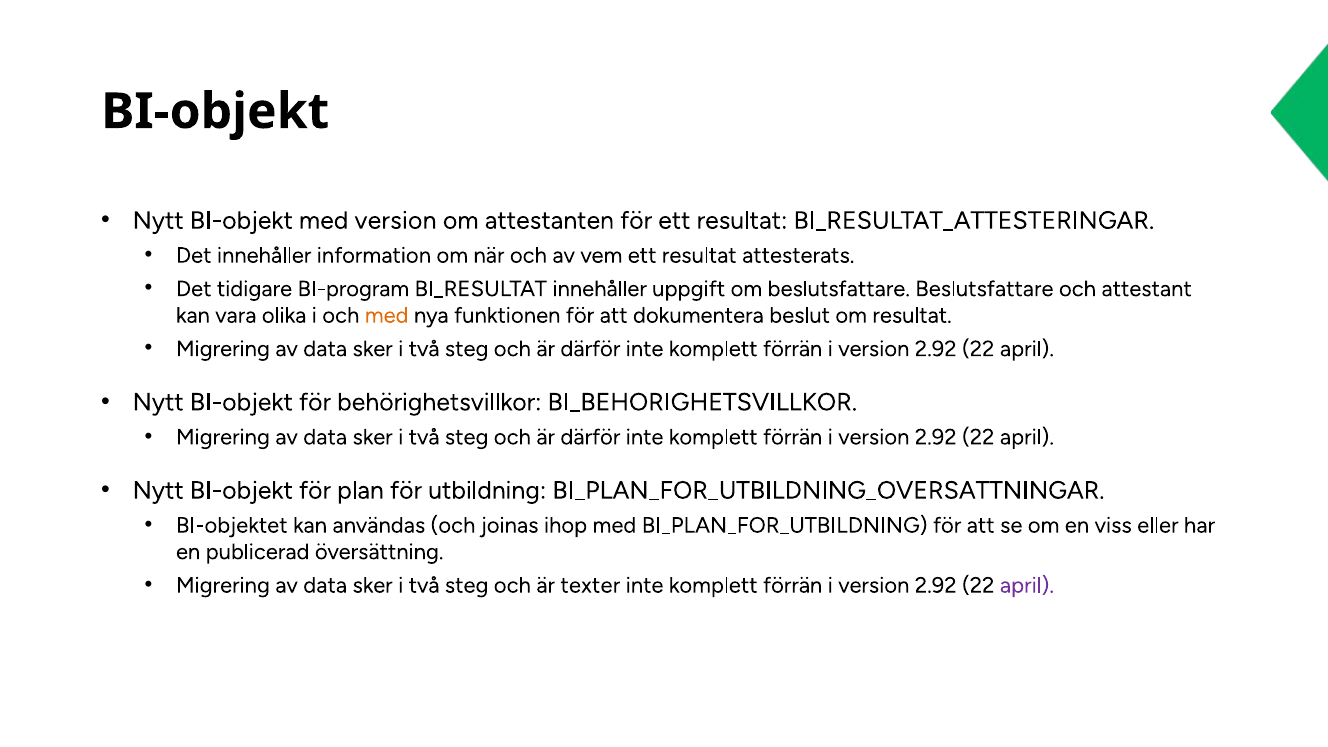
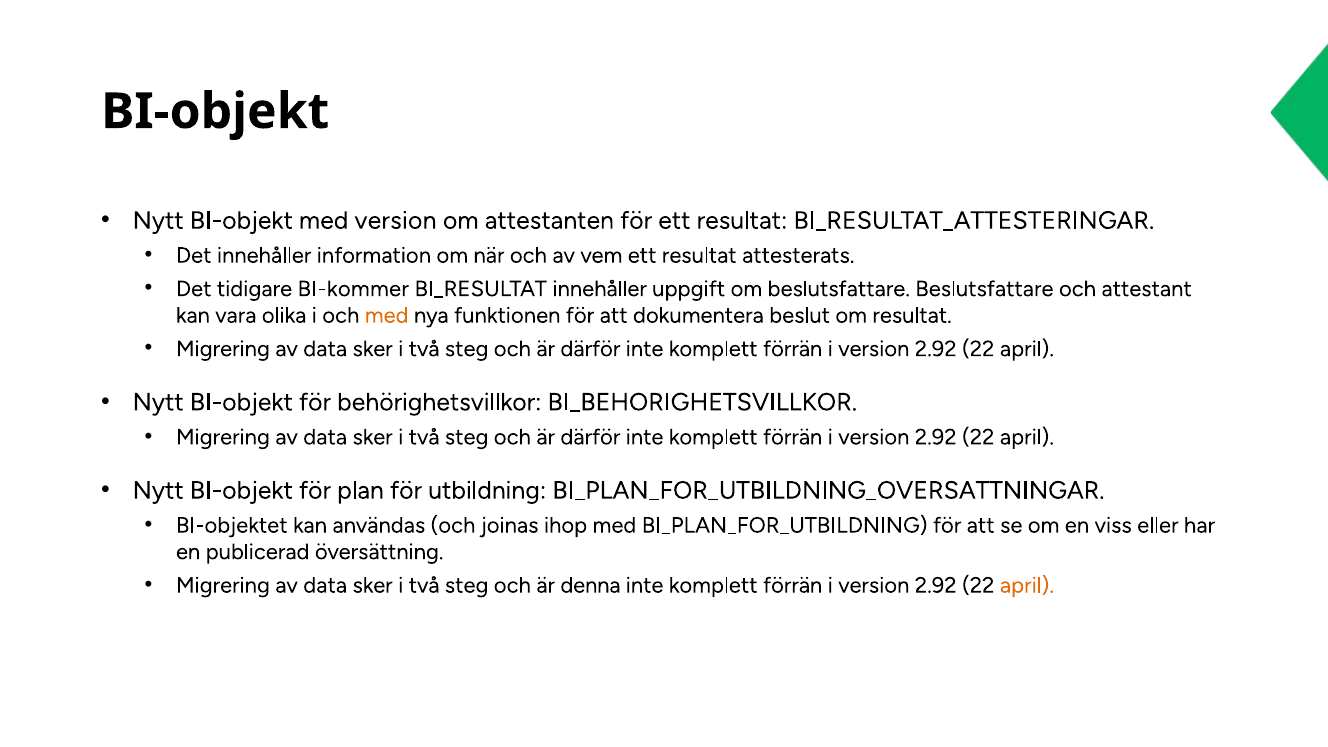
BI-program: BI-program -> BI-kommer (353, 289)
texter: texter -> denna (590, 585)
april colour: purple -> orange (1027, 585)
